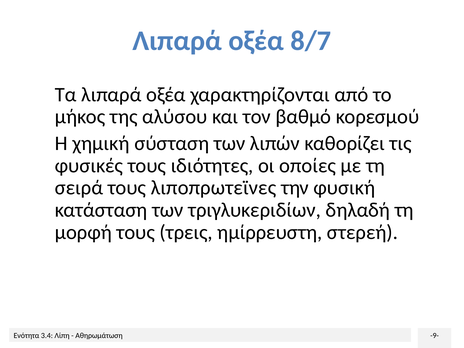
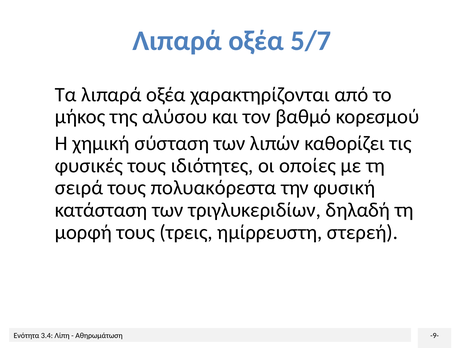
8/7: 8/7 -> 5/7 (311, 41)
λιποπρωτεϊνες: λιποπρωτεϊνες -> πολυακόρεστα (214, 188)
